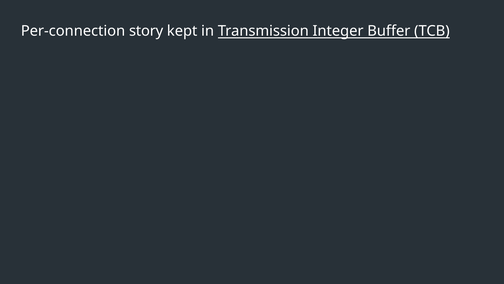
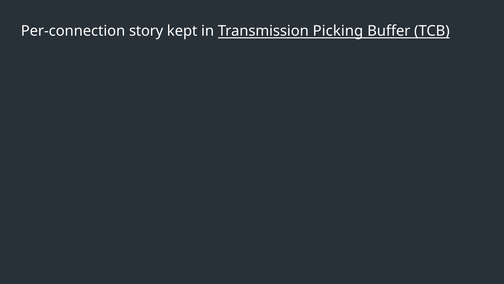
Integer: Integer -> Picking (338, 31)
